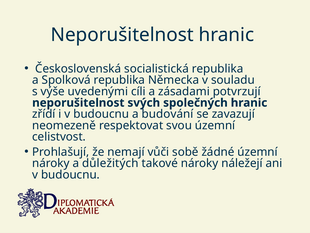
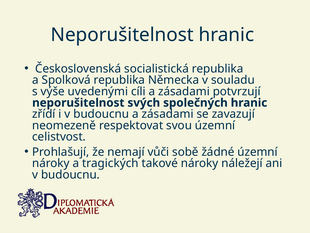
budoucnu a budování: budování -> zásadami (168, 114)
důležitých: důležitých -> tragických (110, 163)
